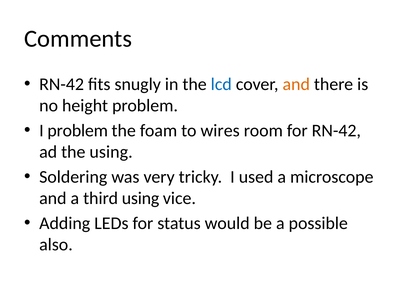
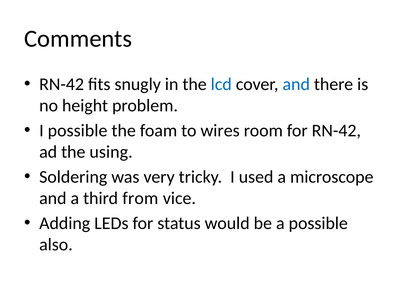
and colour: orange -> blue (296, 84)
I problem: problem -> possible (78, 131)
third using: using -> from (140, 199)
